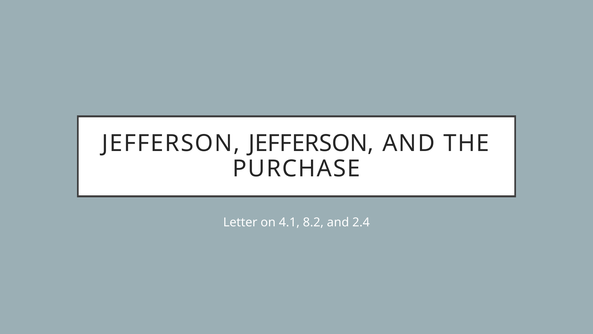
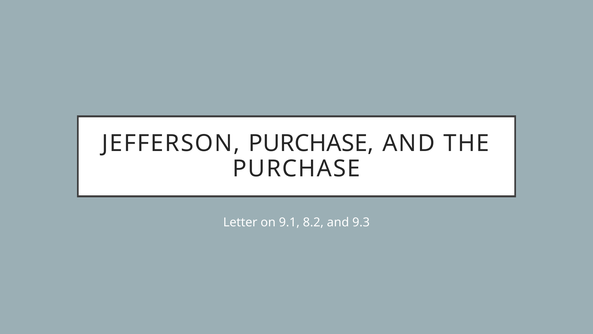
JEFFERSON JEFFERSON: JEFFERSON -> PURCHASE (311, 143)
4.1: 4.1 -> 9.1 (289, 222)
2.4: 2.4 -> 9.3 (361, 222)
